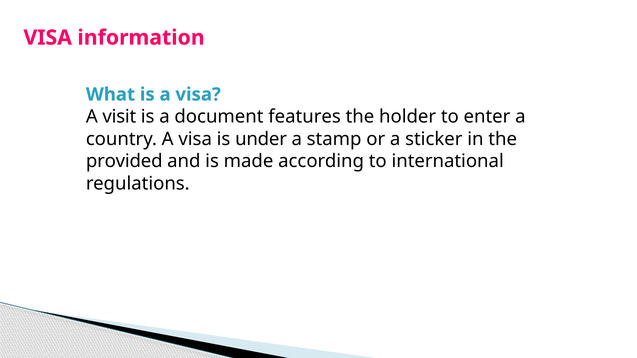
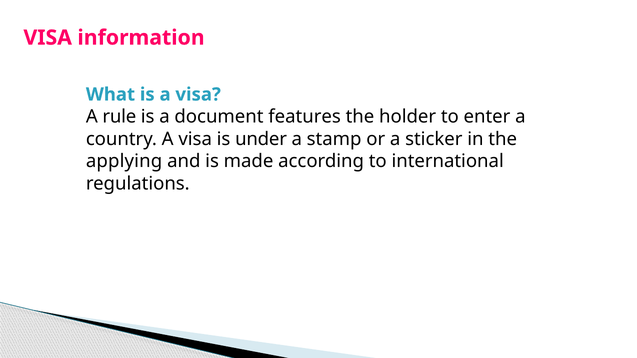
visit: visit -> rule (119, 117)
provided: provided -> applying (124, 161)
